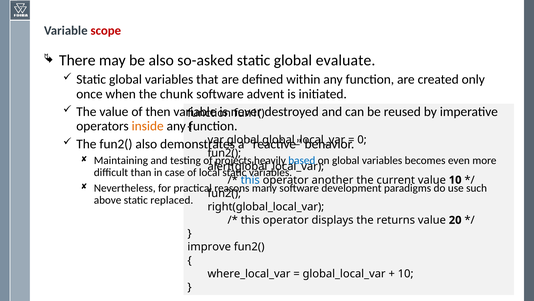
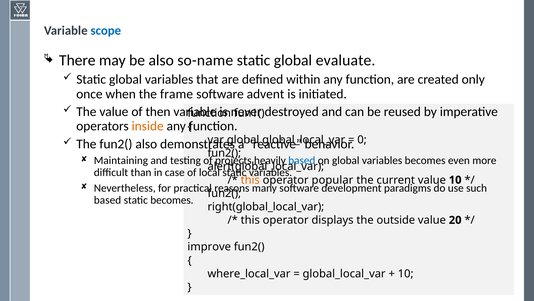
scope colour: red -> blue (106, 31)
so-asked: so-asked -> so-name (205, 60)
chunk: chunk -> frame (177, 94)
this colour: blue -> orange (250, 180)
another: another -> popular (332, 180)
above: above -> based (108, 200)
static replaced: replaced -> becomes (172, 200)
returns: returns -> outside (396, 220)
